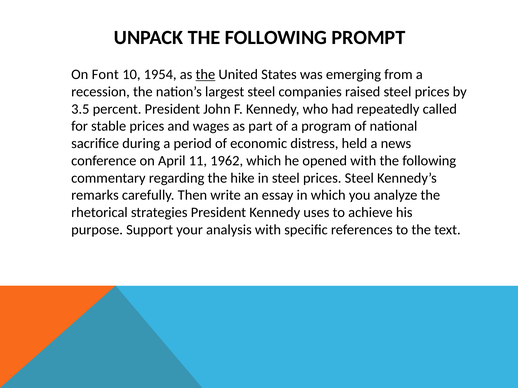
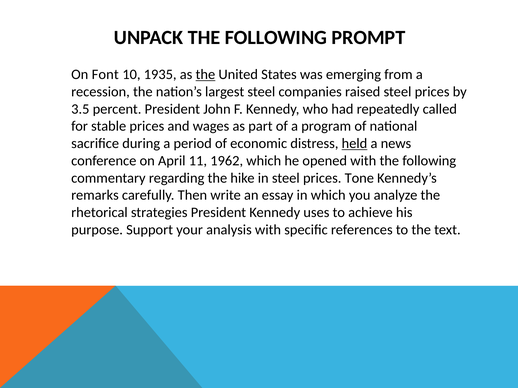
1954: 1954 -> 1935 (160, 75)
held underline: none -> present (354, 144)
prices Steel: Steel -> Tone (359, 178)
